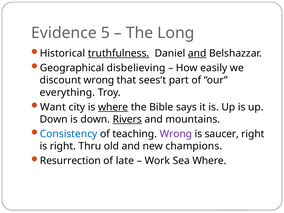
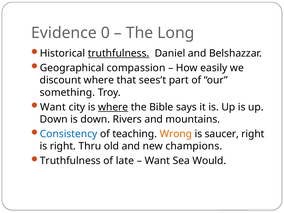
5: 5 -> 0 (105, 33)
and underline: present -> none (197, 53)
disbelieving: disbelieving -> compassion (136, 68)
discount wrong: wrong -> where (99, 80)
everything: everything -> something (67, 92)
Rivers underline: present -> none (127, 119)
Wrong colour: purple -> orange (176, 134)
Resurrection: Resurrection -> Truthfulness (70, 161)
Work: Work -> Want (157, 161)
Sea Where: Where -> Would (209, 161)
